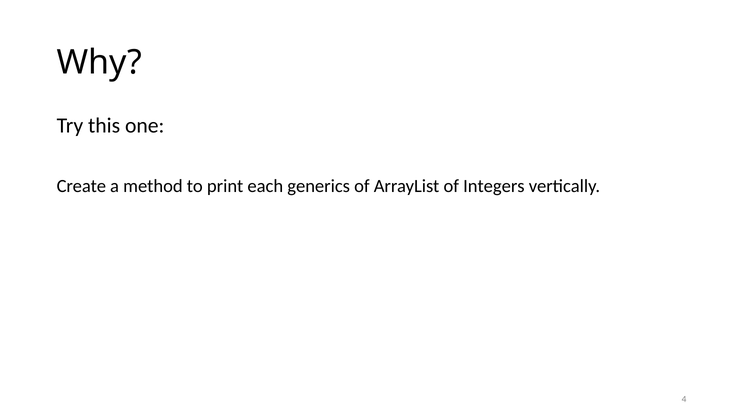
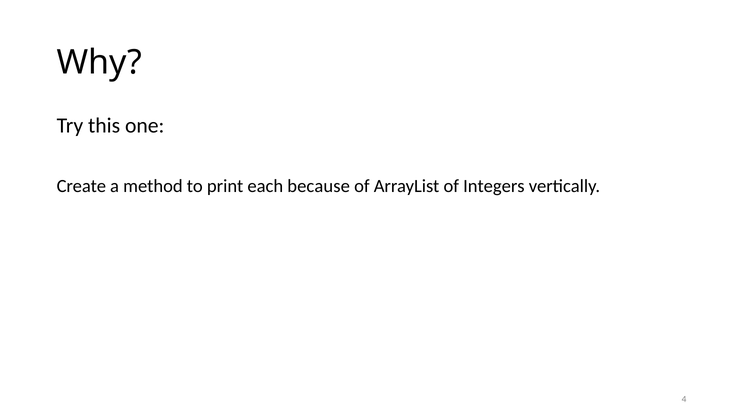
generics: generics -> because (319, 186)
